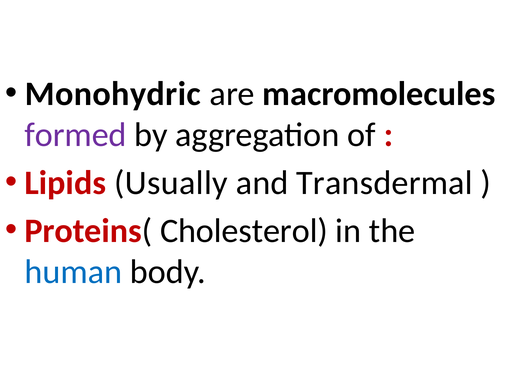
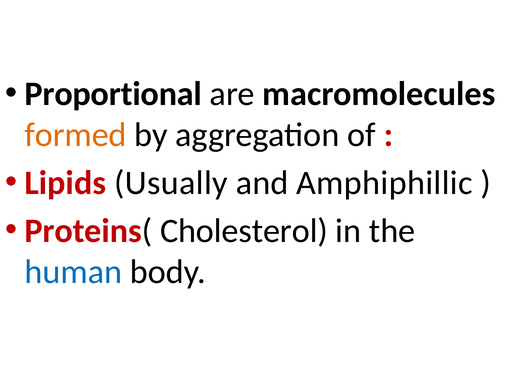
Monohydric: Monohydric -> Proportional (113, 94)
formed colour: purple -> orange (76, 135)
Transdermal: Transdermal -> Amphiphillic (384, 183)
